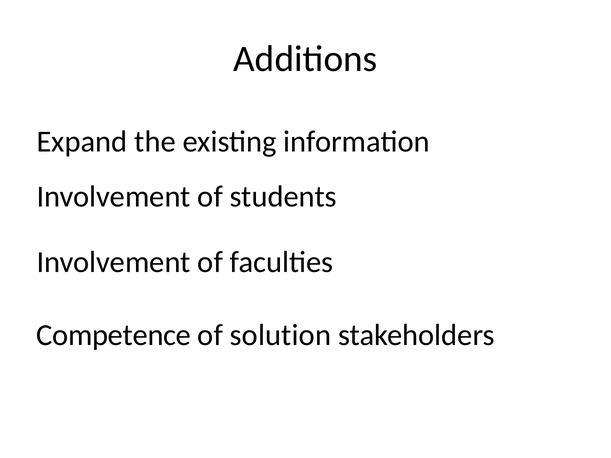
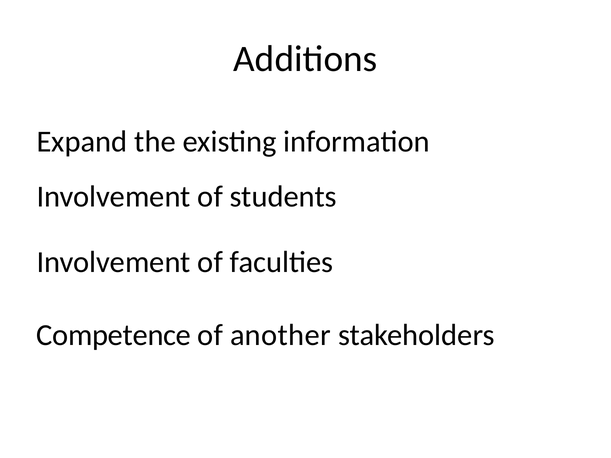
solution: solution -> another (280, 335)
